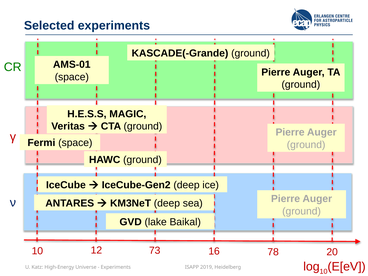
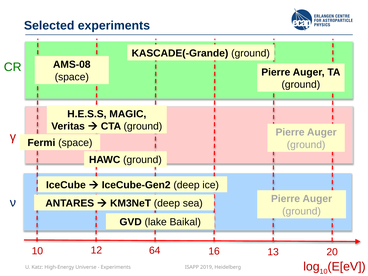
AMS-01: AMS-01 -> AMS-08 (72, 65)
78: 78 -> 13 (273, 252)
73: 73 -> 64 (155, 250)
